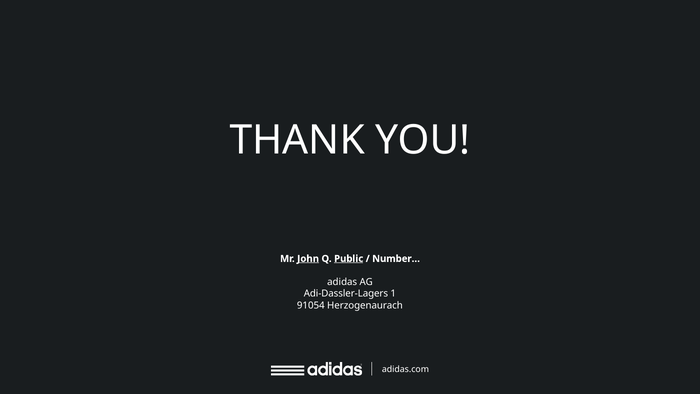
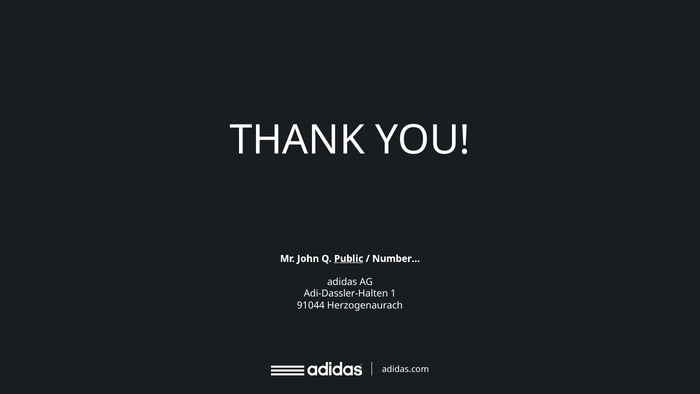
John underline: present -> none (308, 259)
Adi-Dassler-Lagers: Adi-Dassler-Lagers -> Adi-Dassler-Halten (346, 294)
91054: 91054 -> 91044 (311, 305)
